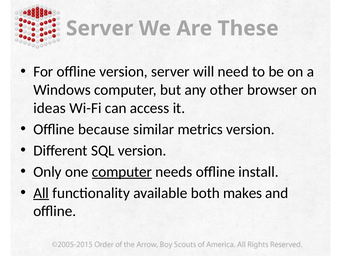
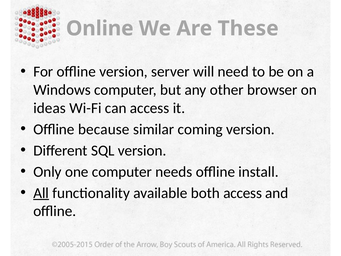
Server: Server -> Online (100, 28)
metrics: metrics -> coming (200, 129)
computer underline: present -> none (122, 172)
both makes: makes -> access (243, 193)
